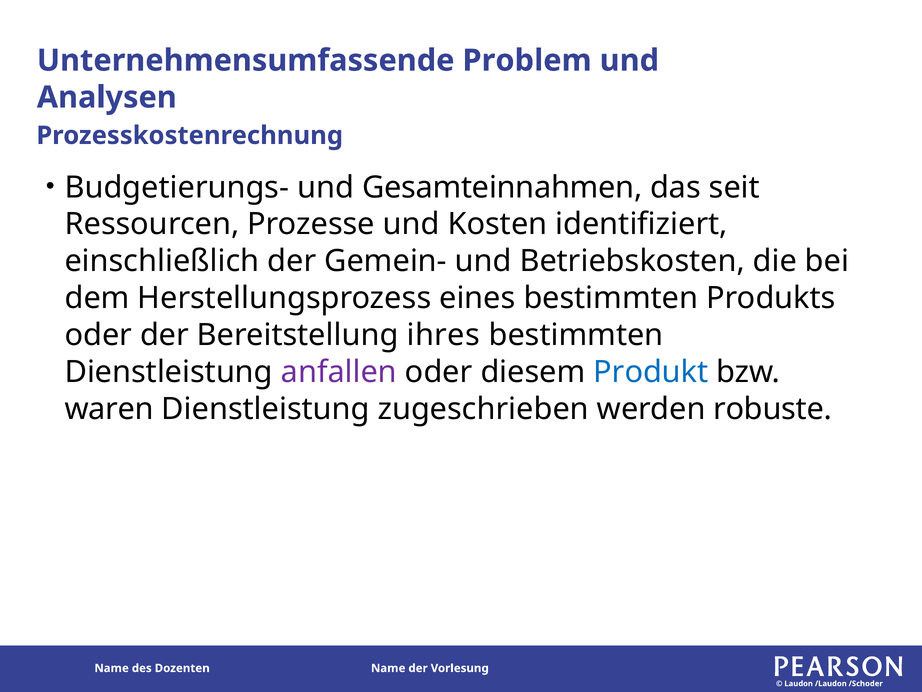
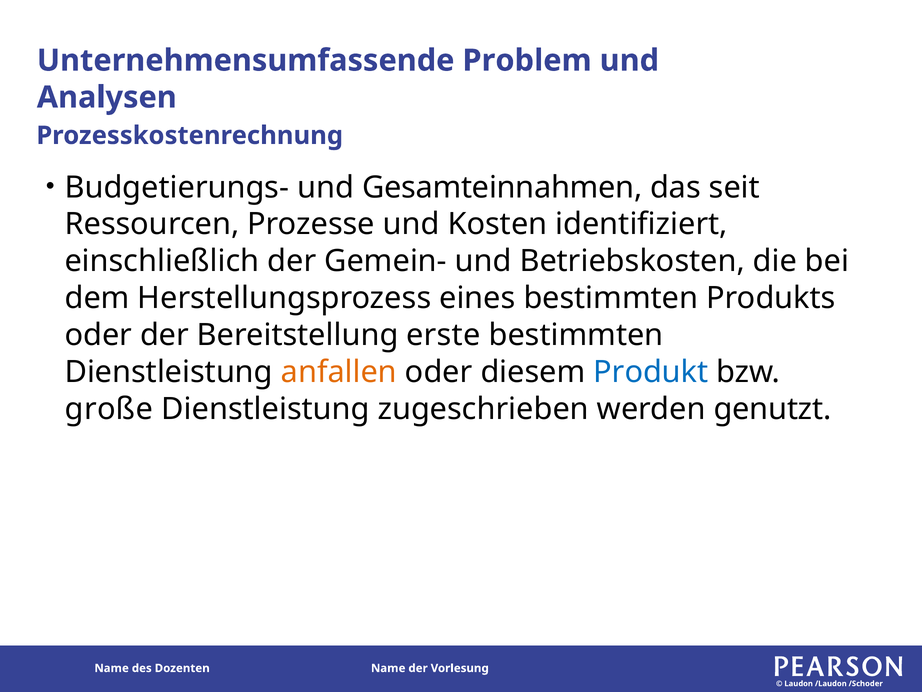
ihres: ihres -> erste (443, 335)
anfallen colour: purple -> orange (339, 372)
waren: waren -> große (109, 409)
robuste: robuste -> genutzt (772, 409)
